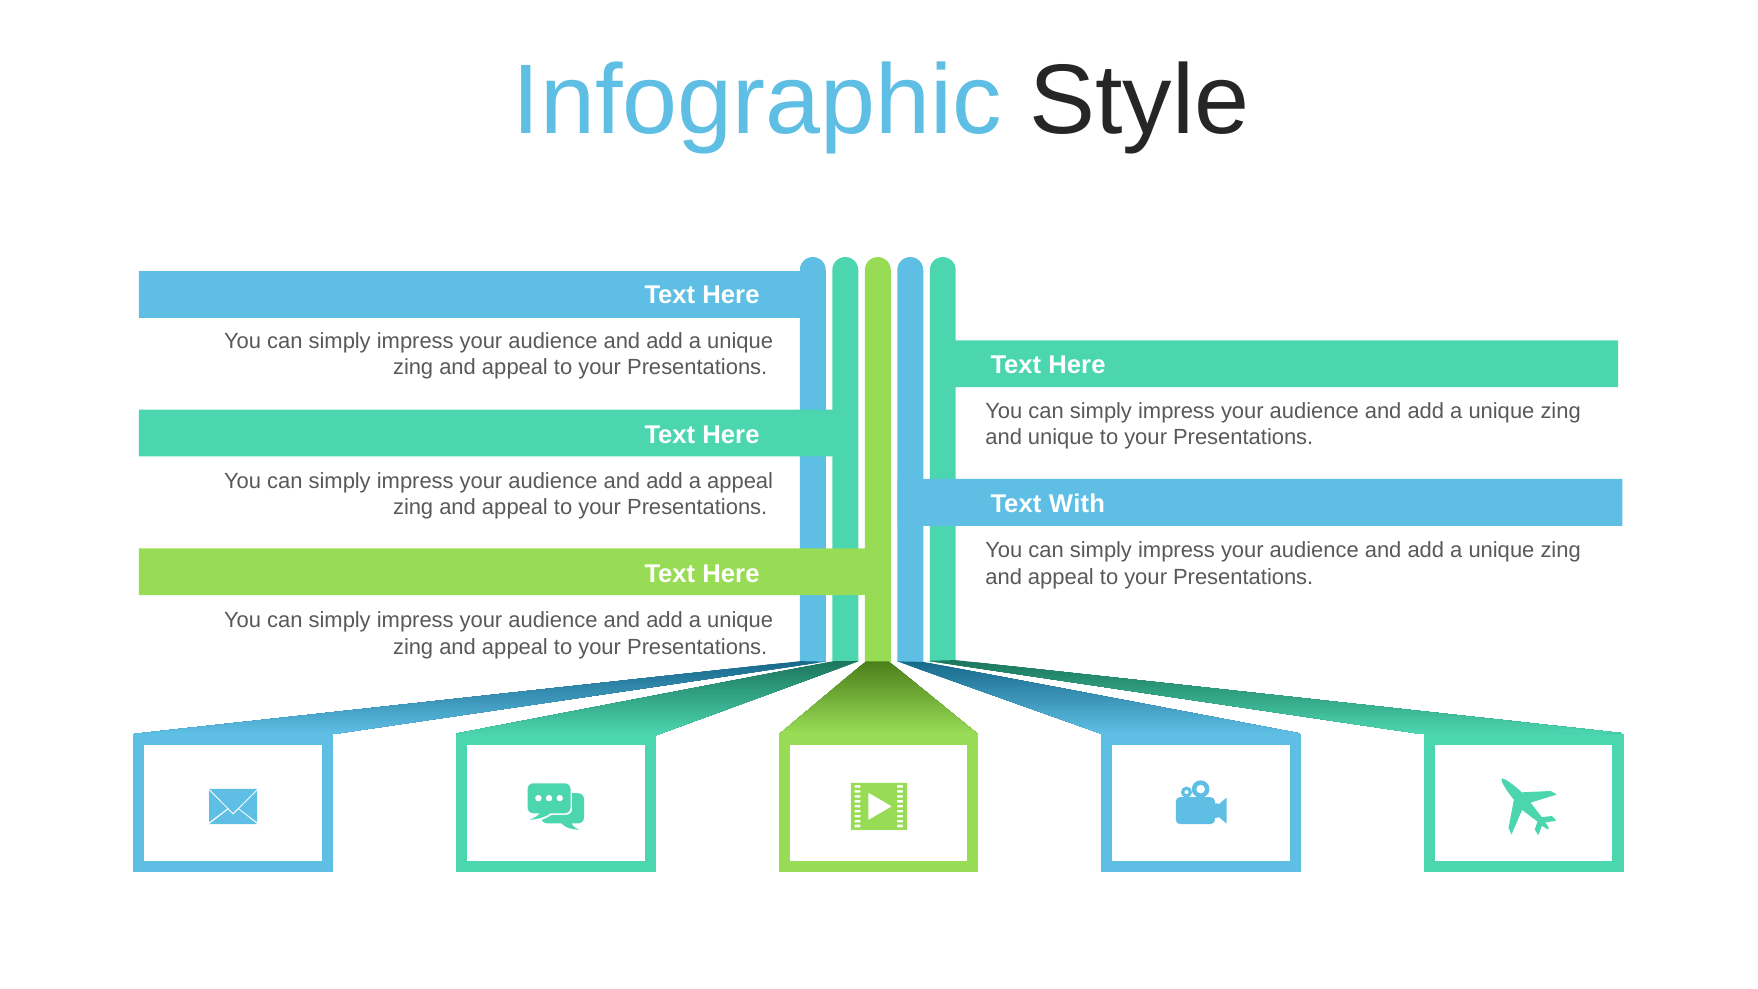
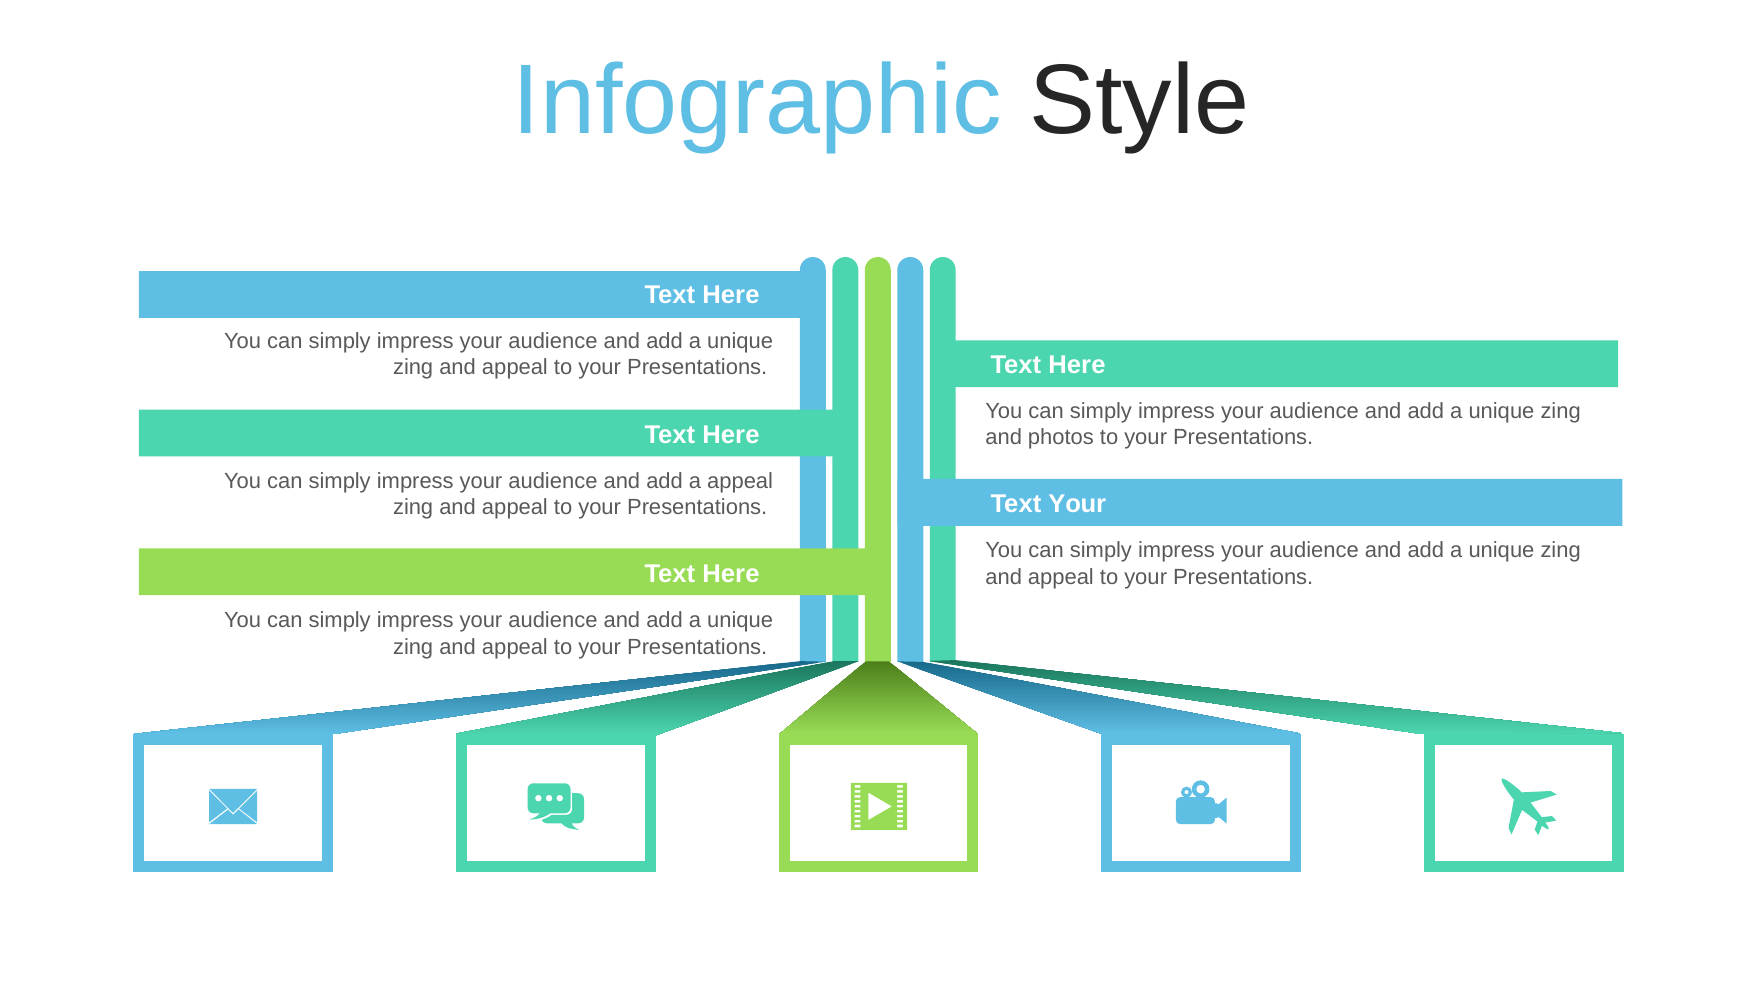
and unique: unique -> photos (1061, 437)
Text With: With -> Your (1077, 504)
